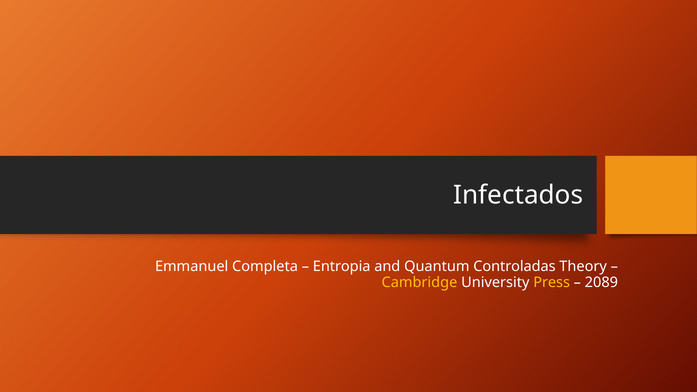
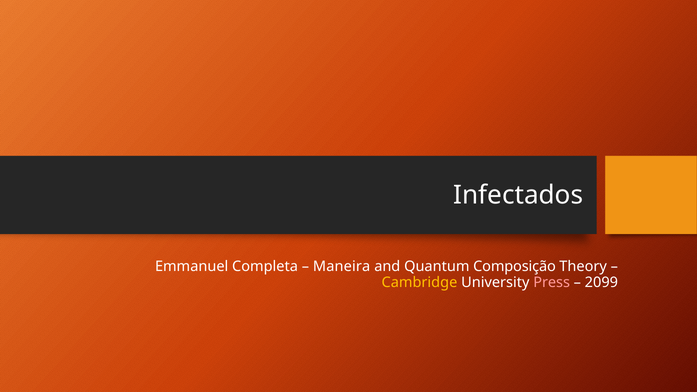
Entropia: Entropia -> Maneira (342, 267)
Controladas: Controladas -> Composição (515, 267)
Press colour: yellow -> pink (552, 282)
2089: 2089 -> 2099 (601, 282)
